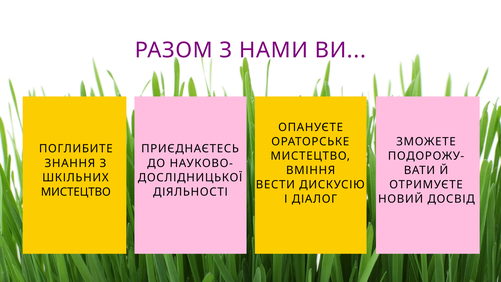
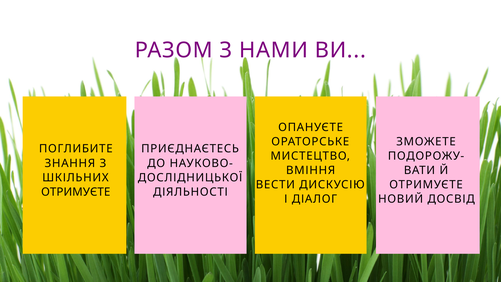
МИСТЕЦТВО: МИСТЕЦТВО -> ОТРИМУЄТЕ (76, 192)
